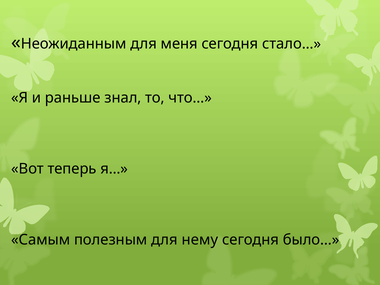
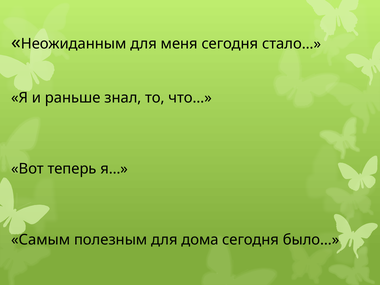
нему: нему -> дома (200, 240)
